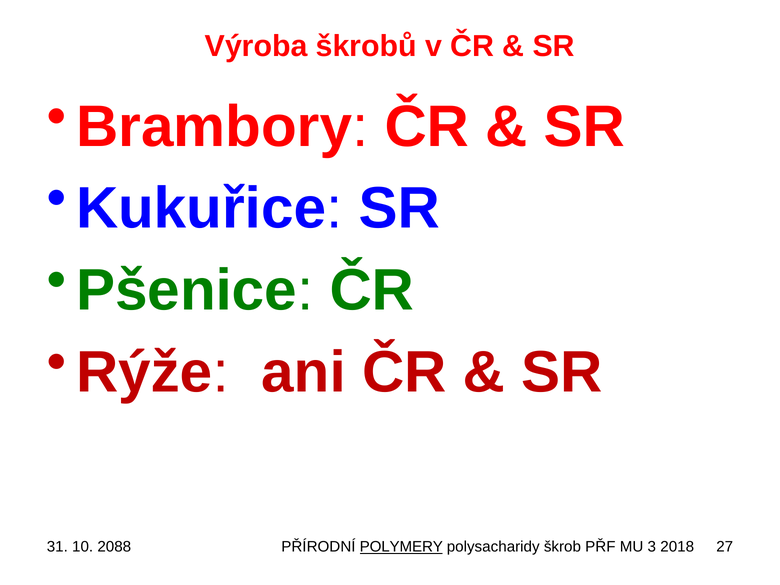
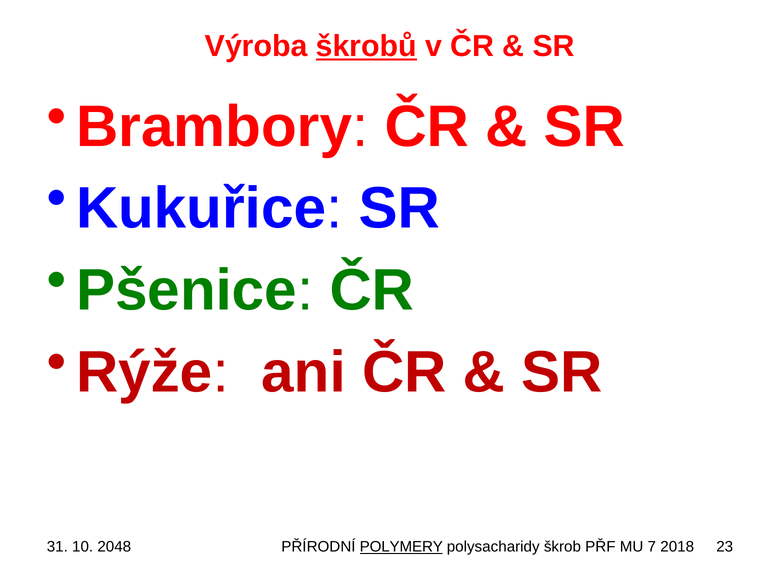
škrobů underline: none -> present (366, 46)
2088: 2088 -> 2048 (114, 547)
3: 3 -> 7 (652, 547)
27: 27 -> 23 (725, 547)
